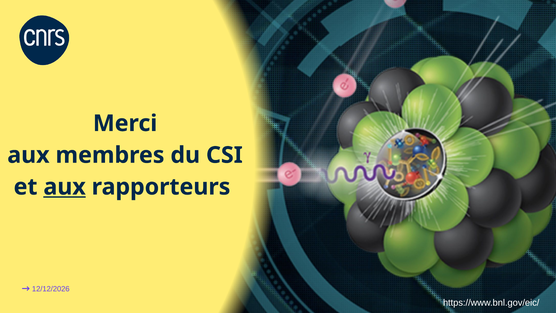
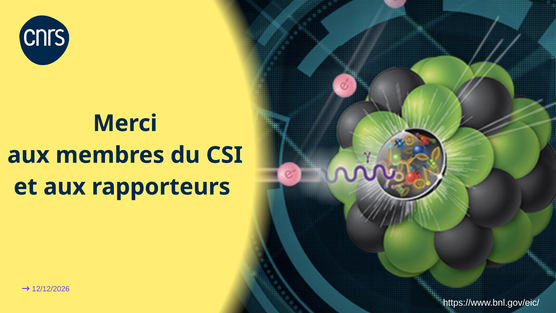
aux underline: present -> none (65, 187)
